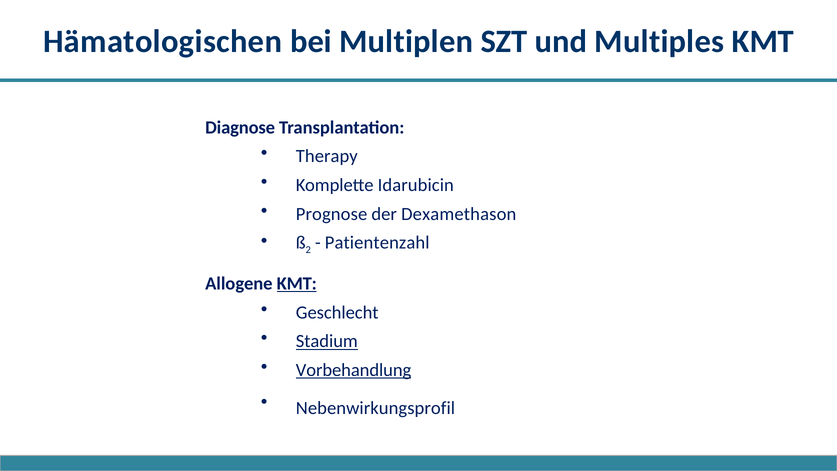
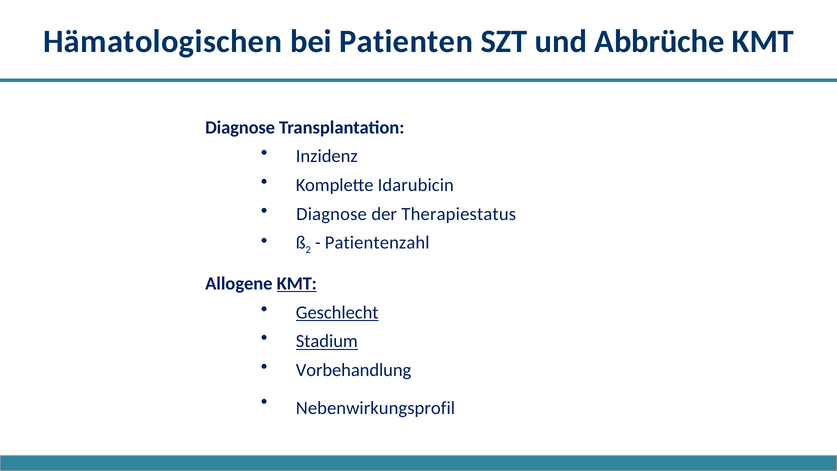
Multiplen: Multiplen -> Patienten (406, 41)
Multiples: Multiples -> Abbrüche (660, 41)
Therapy: Therapy -> Inzidenz (327, 156)
Prognose: Prognose -> Diagnose (332, 214)
Dexamethason: Dexamethason -> Therapiestatus (459, 214)
Geschlecht underline: none -> present (337, 312)
Vorbehandlung underline: present -> none (354, 370)
